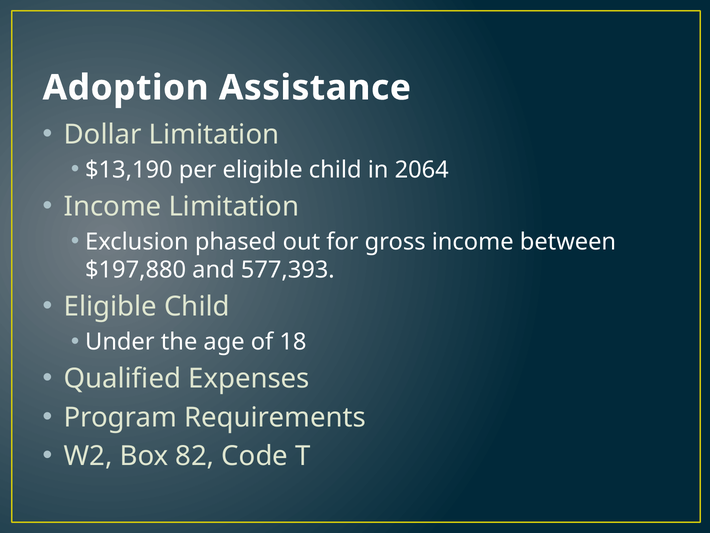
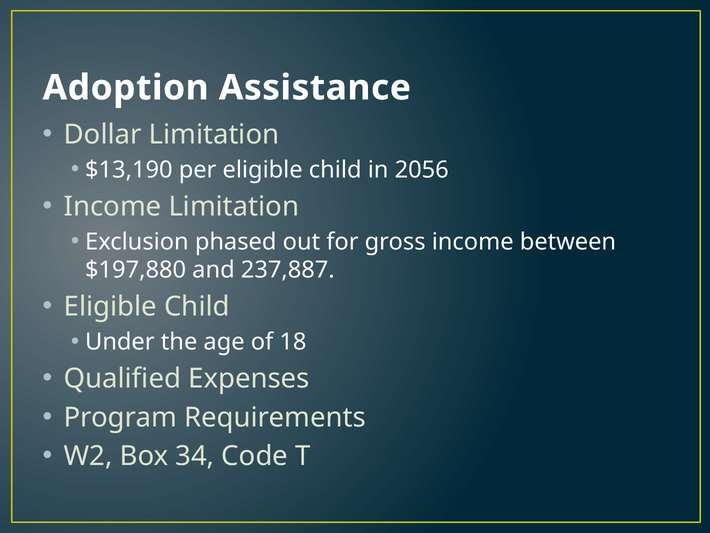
2064: 2064 -> 2056 (422, 170)
577,393: 577,393 -> 237,887 (288, 270)
82: 82 -> 34 (195, 456)
